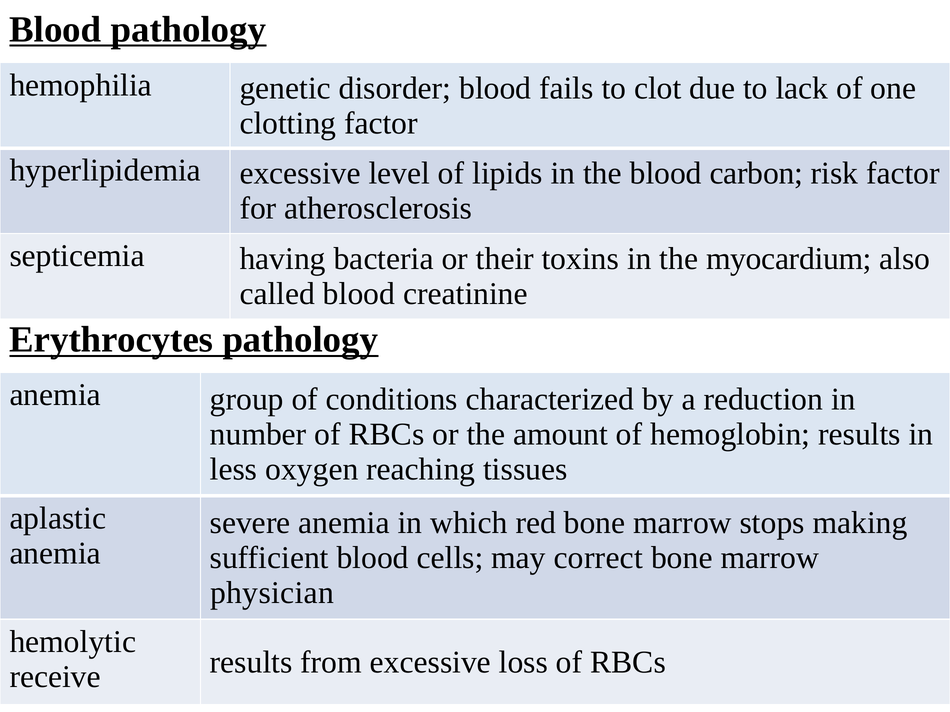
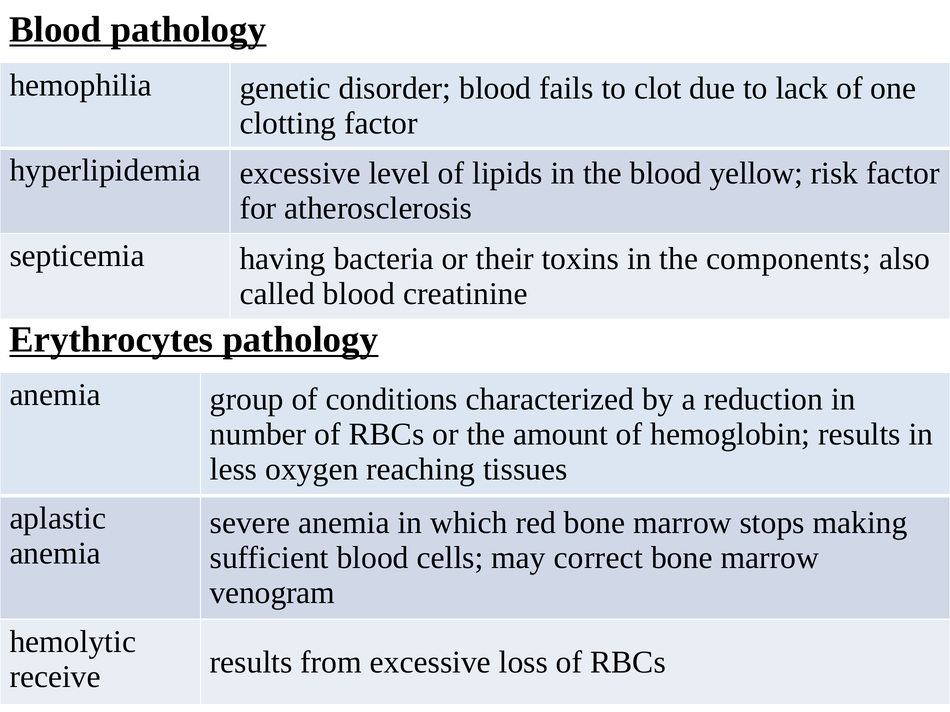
carbon: carbon -> yellow (756, 174)
myocardium: myocardium -> components (789, 259)
physician: physician -> venogram (272, 593)
